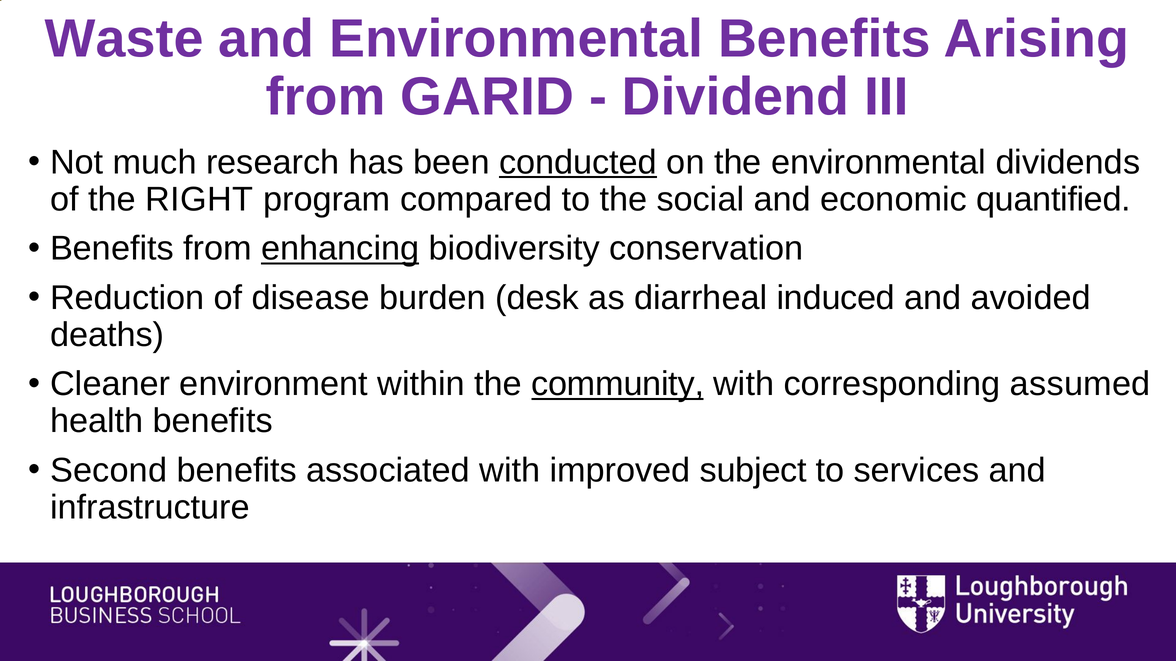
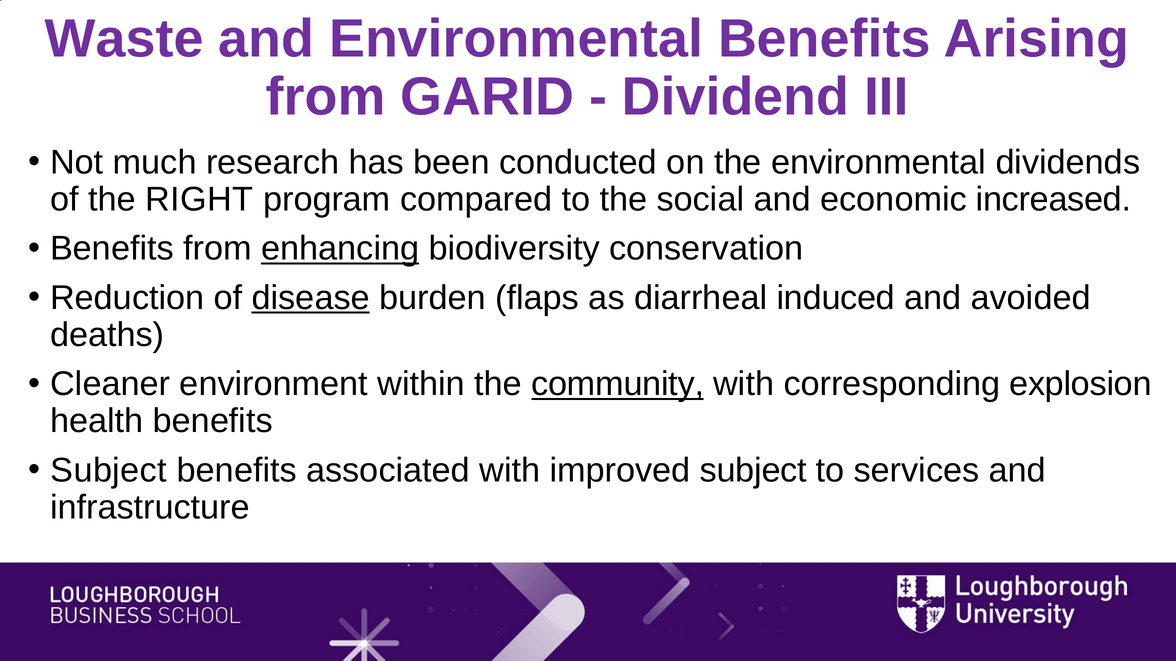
conducted underline: present -> none (578, 162)
quantified: quantified -> increased (1054, 199)
disease underline: none -> present (311, 298)
desk: desk -> flaps (537, 298)
assumed: assumed -> explosion (1081, 384)
Second: Second -> Subject (109, 471)
